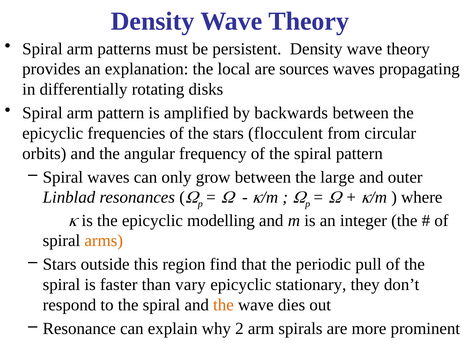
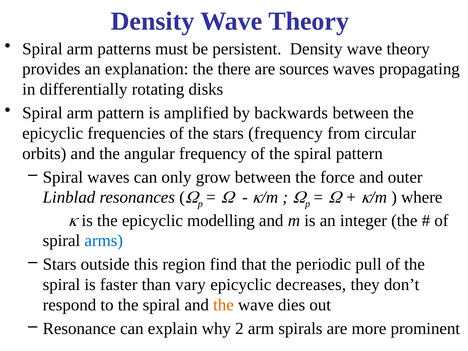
local: local -> there (234, 69)
stars flocculent: flocculent -> frequency (286, 133)
large: large -> force (338, 177)
arms colour: orange -> blue (104, 241)
stationary: stationary -> decreases (311, 285)
